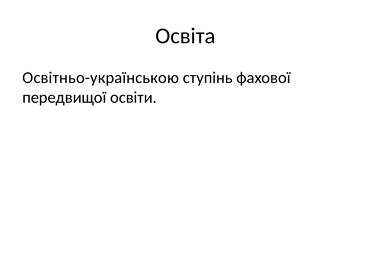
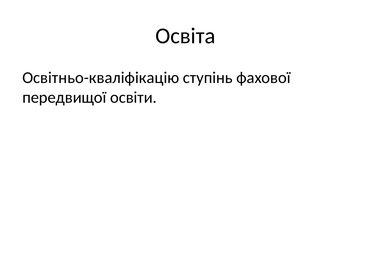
Освітньо-українською: Освітньо-українською -> Освітньо-кваліфікацію (101, 78)
